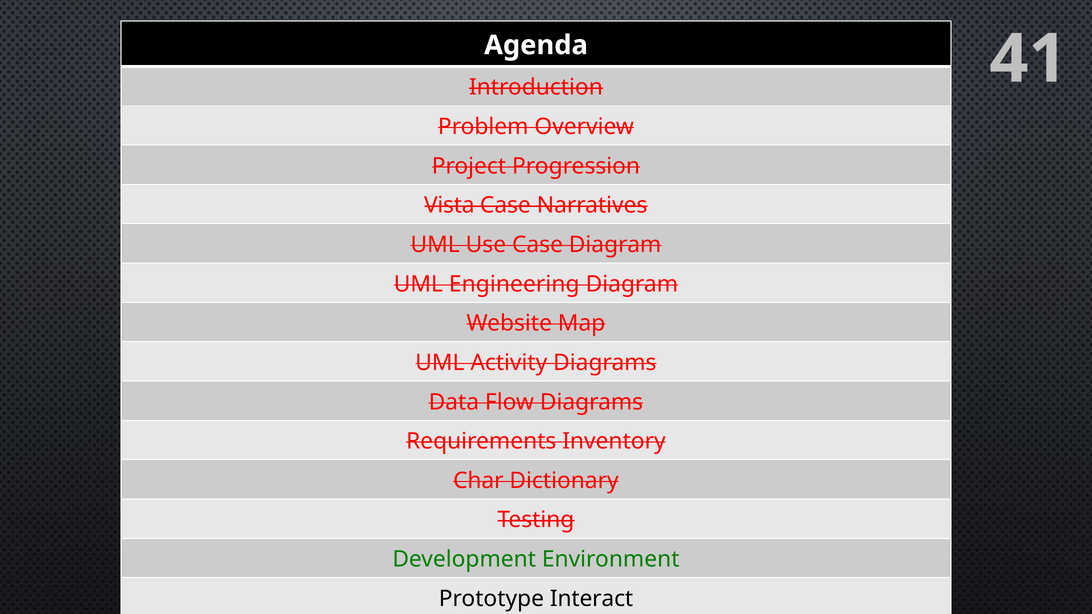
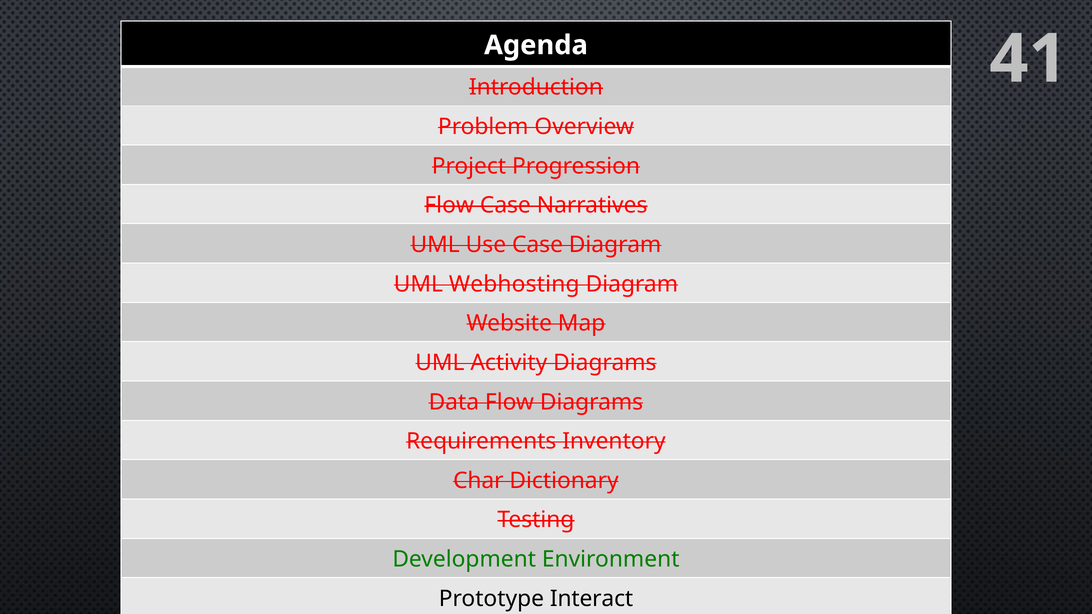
Vista: Vista -> Flow (449, 205)
Engineering: Engineering -> Webhosting (514, 284)
